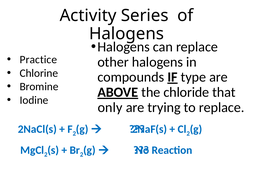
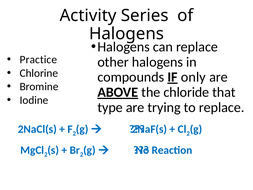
type: type -> only (193, 77)
only: only -> type (110, 107)
